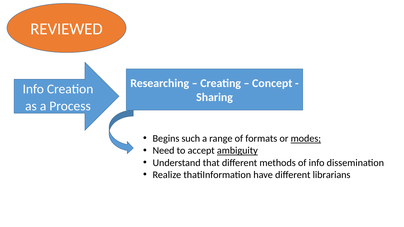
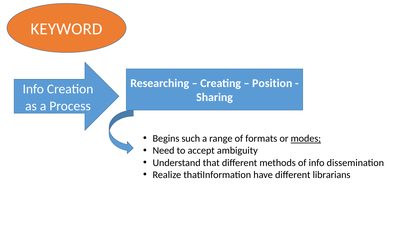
REVIEWED: REVIEWED -> KEYWORD (66, 29)
Concept: Concept -> Position (272, 83)
ambiguity underline: present -> none (237, 151)
